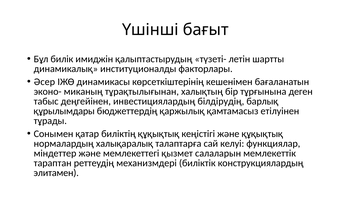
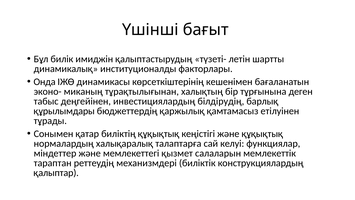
Əсер: Əсер -> Онда (45, 82)
элитамен: элитамен -> қалыптар (56, 172)
